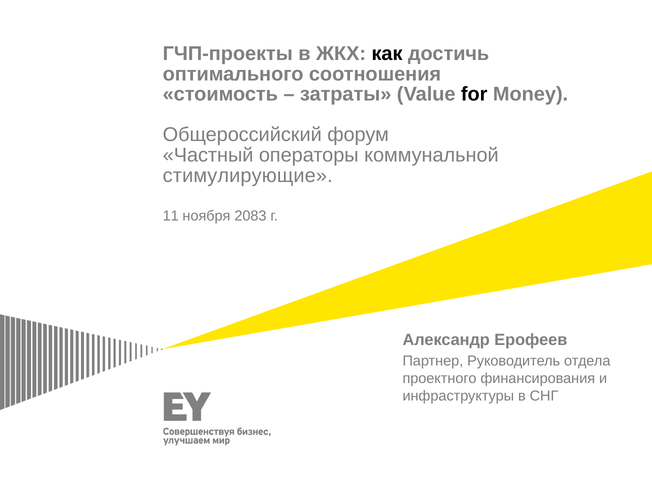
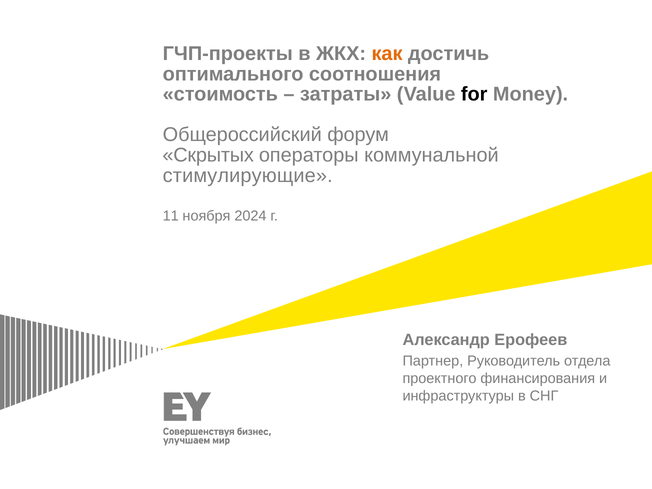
как colour: black -> orange (387, 54)
Частный: Частный -> Скрытых (208, 155)
2083: 2083 -> 2024 (250, 216)
